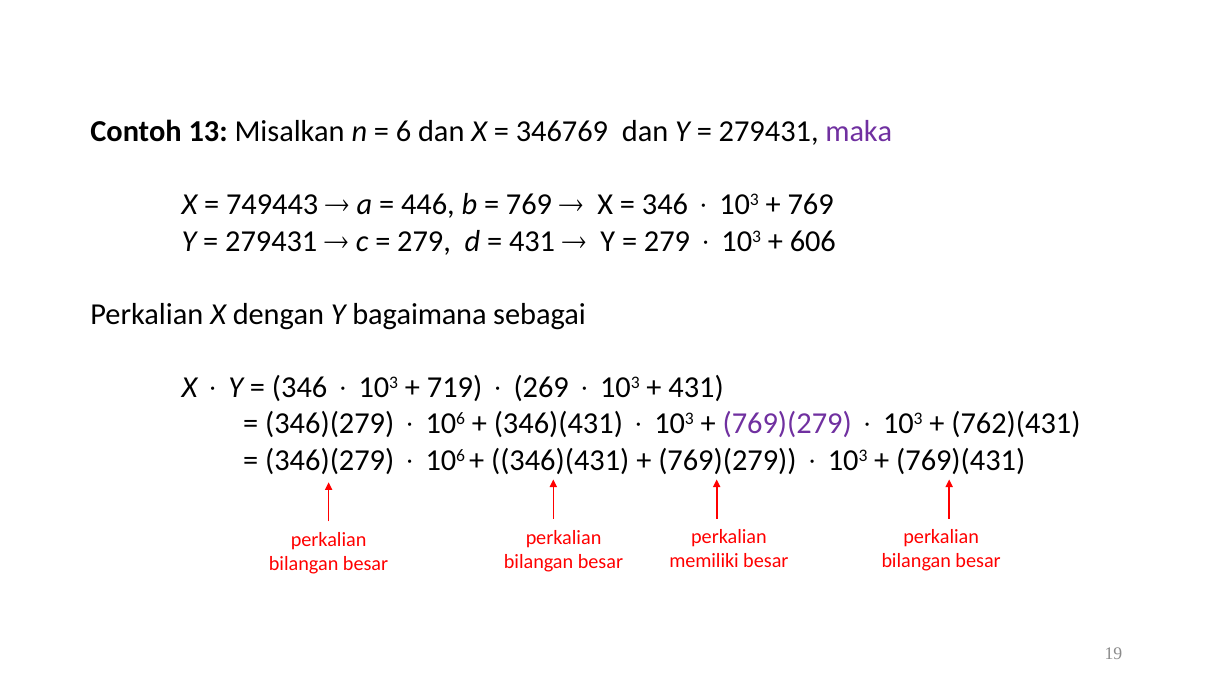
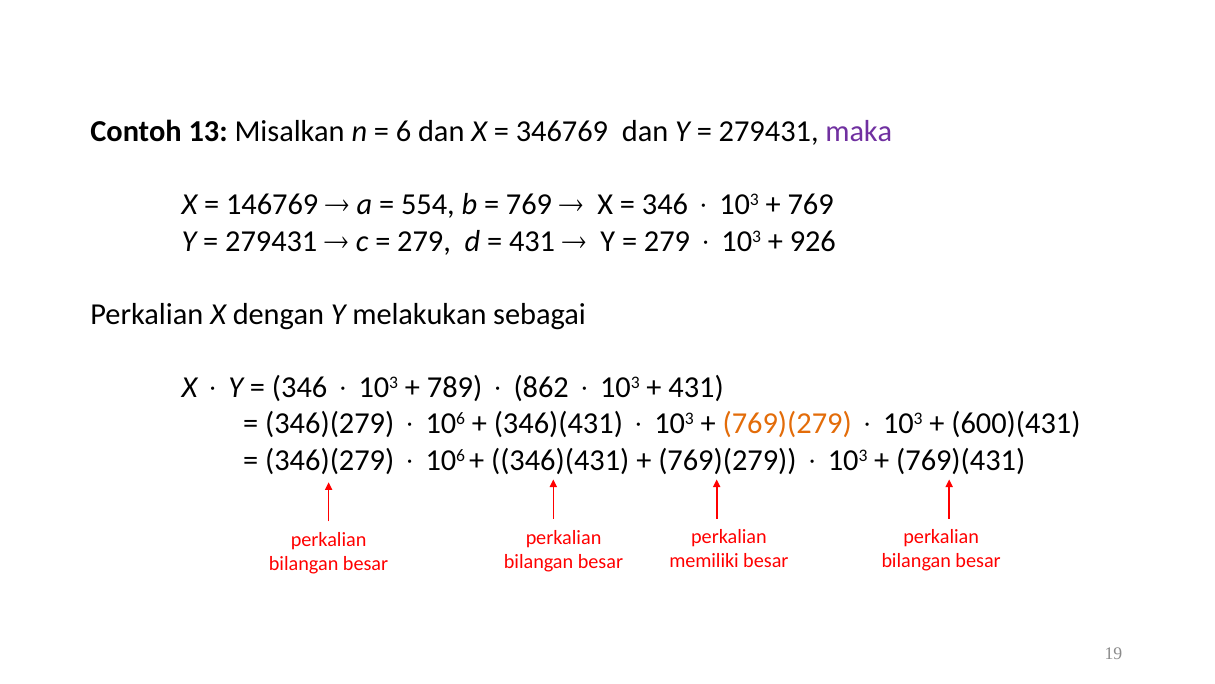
749443: 749443 -> 146769 (272, 205)
446: 446 -> 554 (428, 205)
606: 606 -> 926 (813, 241)
bagaimana: bagaimana -> melakukan (419, 314)
719: 719 -> 789 (455, 387)
269: 269 -> 862 (541, 387)
769)(279 colour: purple -> orange (787, 423)
762)(431: 762)(431 -> 600)(431 (1016, 423)
